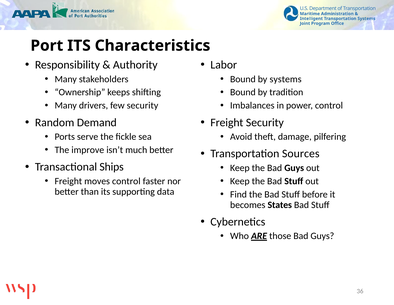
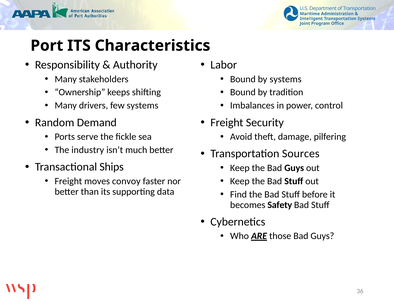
few security: security -> systems (143, 105)
improve: improve -> industry (88, 150)
moves control: control -> convoy (126, 181)
States: States -> Safety (280, 204)
